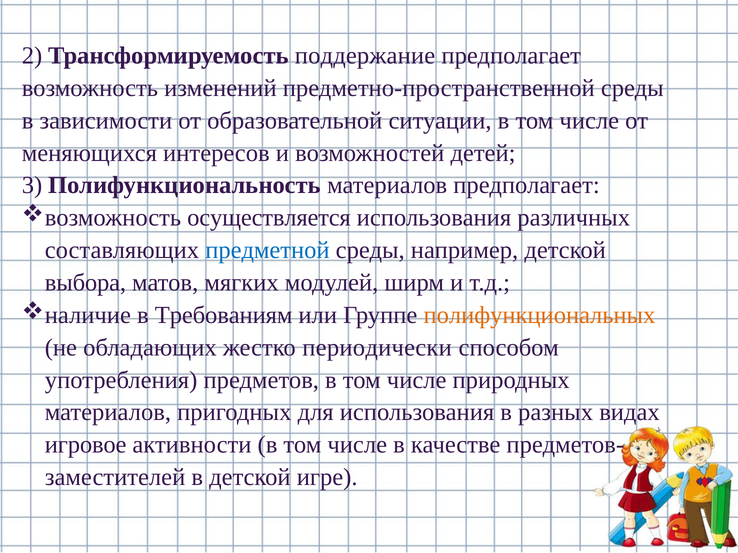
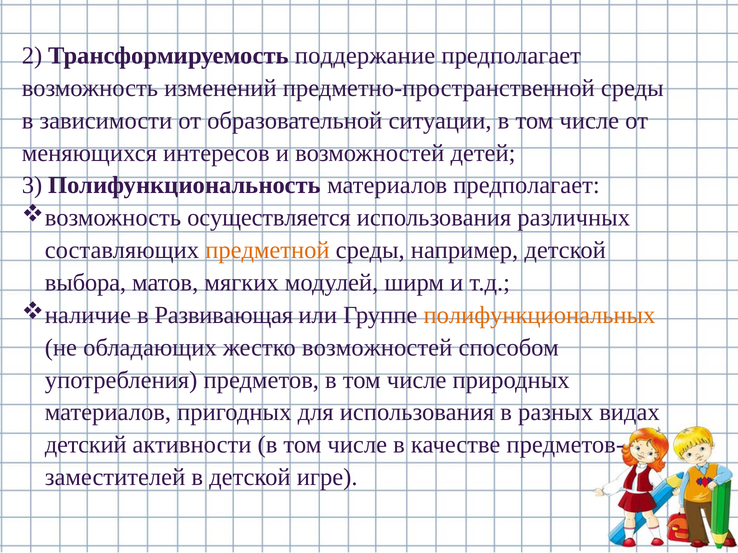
предметной colour: blue -> orange (267, 250)
Требованиям: Требованиям -> Развивающая (224, 315)
жестко периодически: периодически -> возможностей (377, 348)
игровое: игровое -> детский (86, 445)
